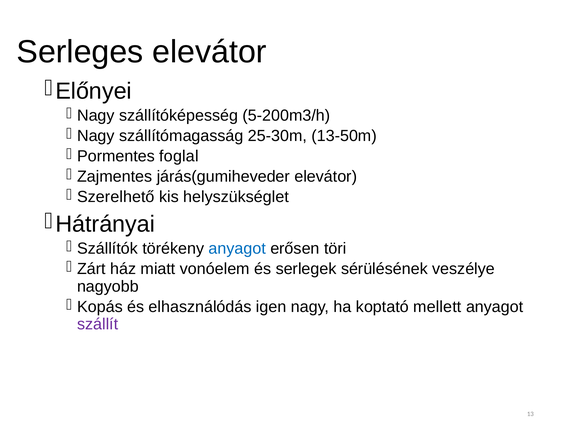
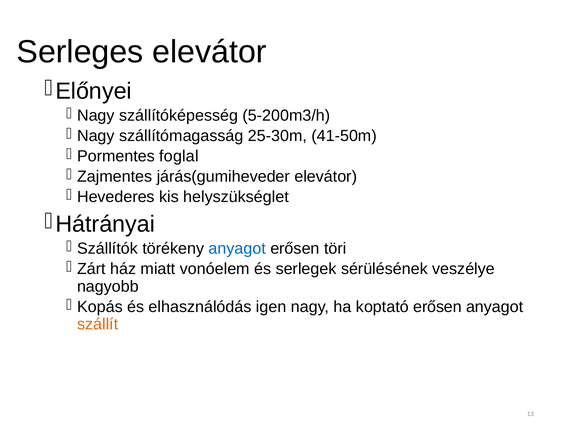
13-50m: 13-50m -> 41-50m (344, 136)
Szerelhető: Szerelhető -> Hevederes (116, 197)
koptató mellett: mellett -> erősen (437, 307)
szállít colour: purple -> orange (98, 324)
